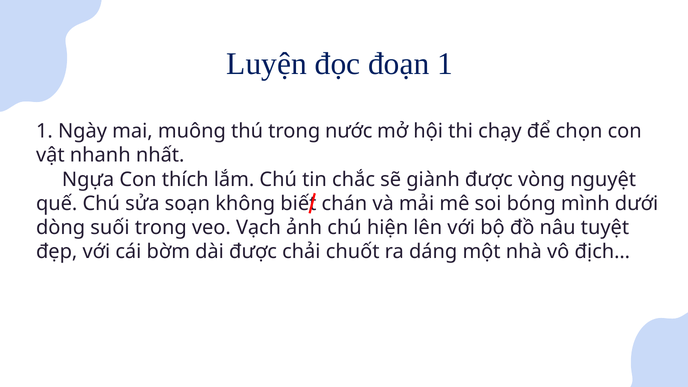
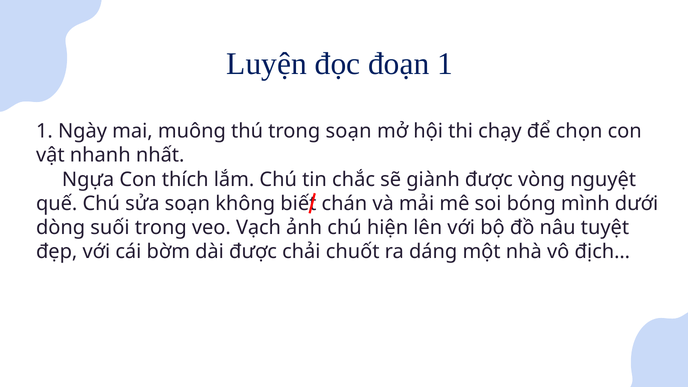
trong nước: nước -> soạn (349, 131)
